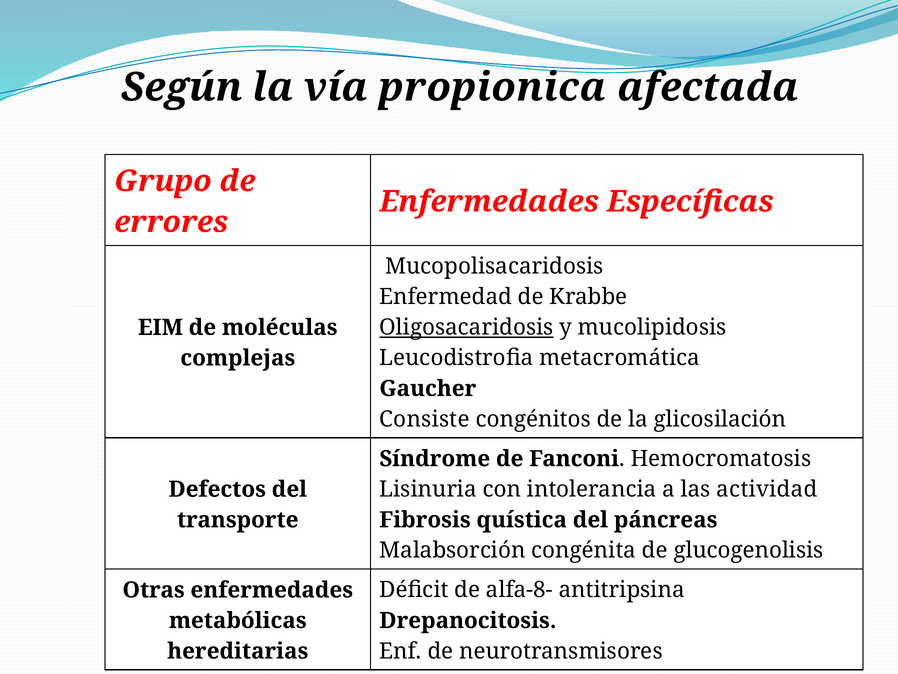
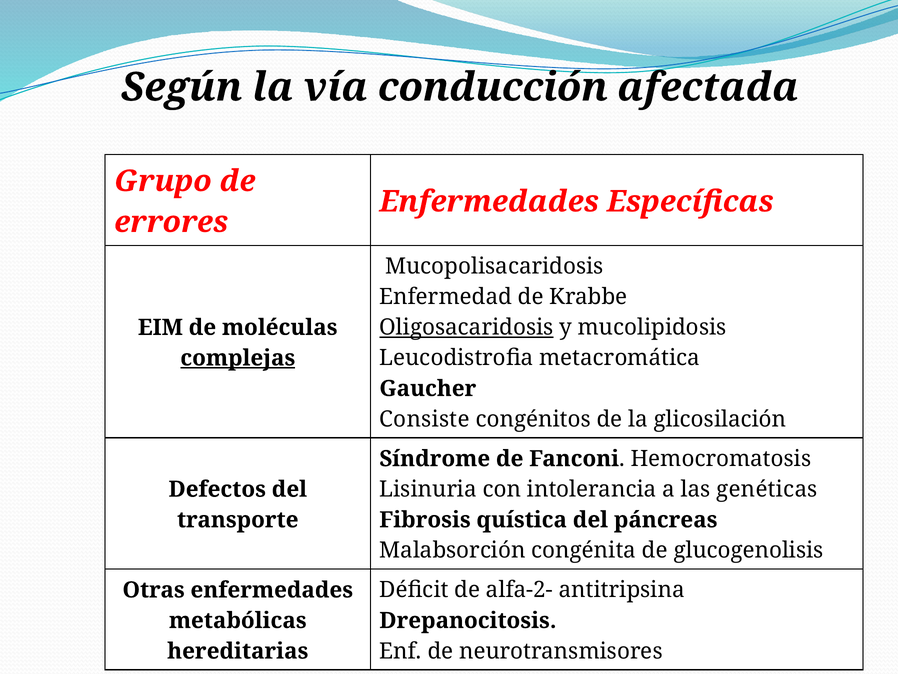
propionica: propionica -> conducción (493, 87)
complejas underline: none -> present (238, 358)
actividad: actividad -> genéticas (767, 489)
alfa-8-: alfa-8- -> alfa-2- (519, 590)
